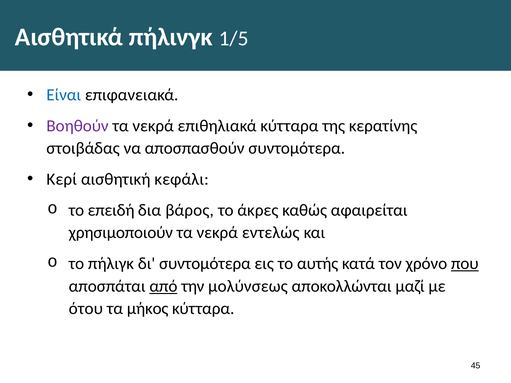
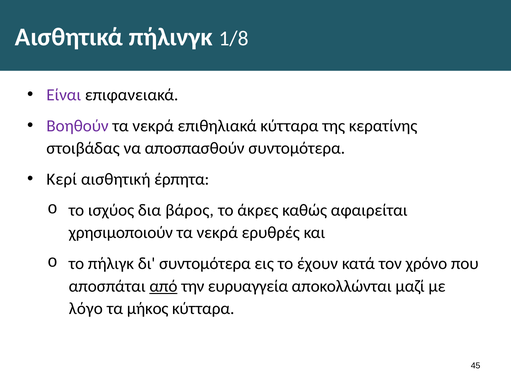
1/5: 1/5 -> 1/8 (234, 39)
Είναι colour: blue -> purple (64, 95)
κεφάλι: κεφάλι -> έρπητα (182, 179)
επειδή: επειδή -> ισχύος (111, 210)
εντελώς: εντελώς -> ερυθρές (271, 233)
αυτής: αυτής -> έχουν (318, 264)
που underline: present -> none (465, 264)
μολύνσεως: μολύνσεως -> ευρυαγγεία (248, 286)
ότου: ότου -> λόγο (86, 309)
